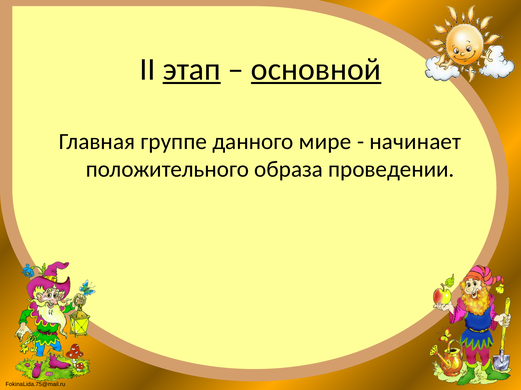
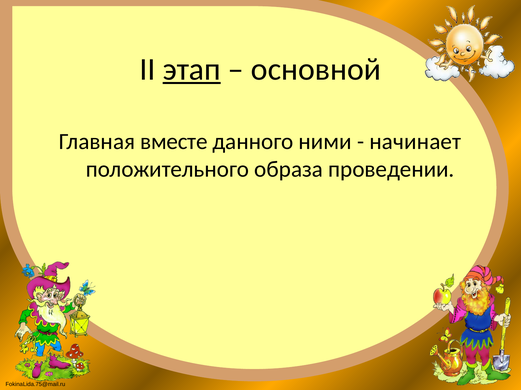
основной underline: present -> none (316, 70)
группе: группе -> вместе (174, 142)
мире: мире -> ними (325, 142)
